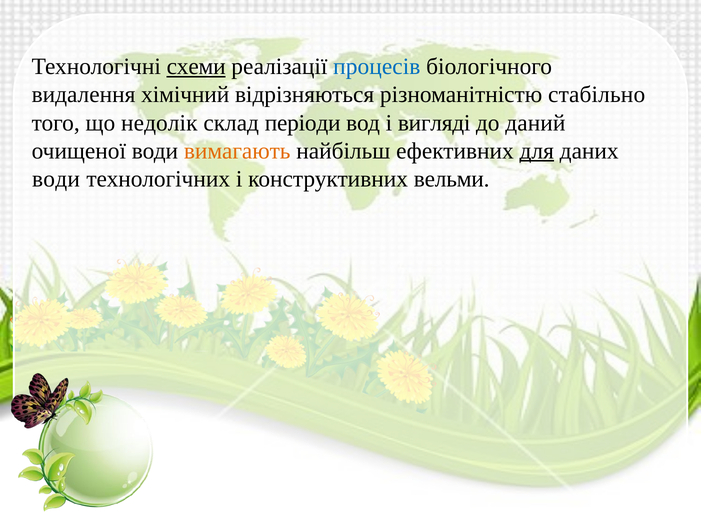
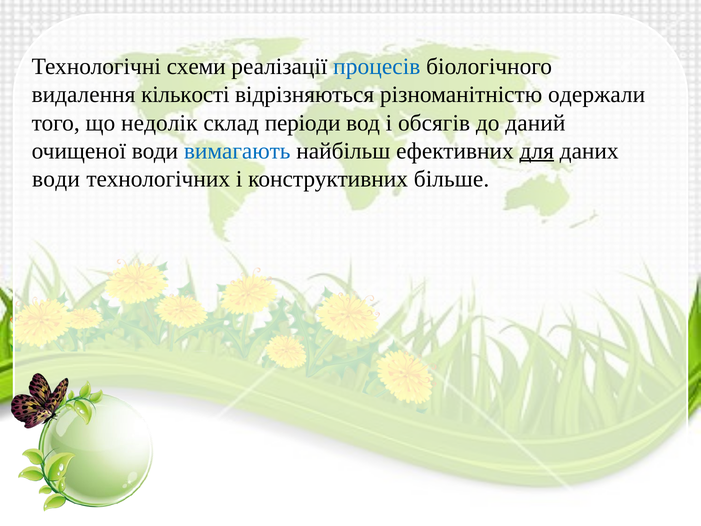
схеми underline: present -> none (196, 67)
хімічний: хімічний -> кількості (185, 95)
стабільно: стабільно -> одержали (597, 95)
вигляді: вигляді -> обсягів (434, 123)
вимагають colour: orange -> blue (237, 151)
вельми: вельми -> більше (452, 179)
